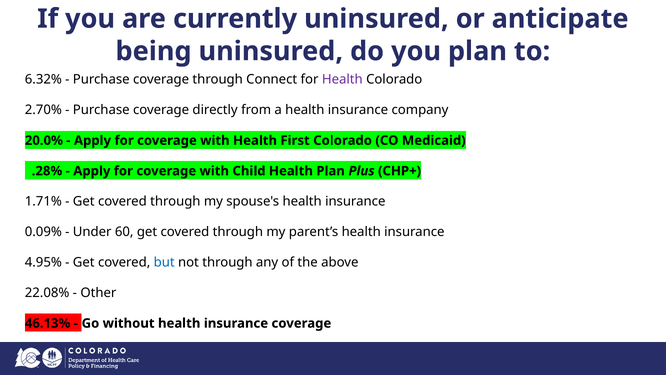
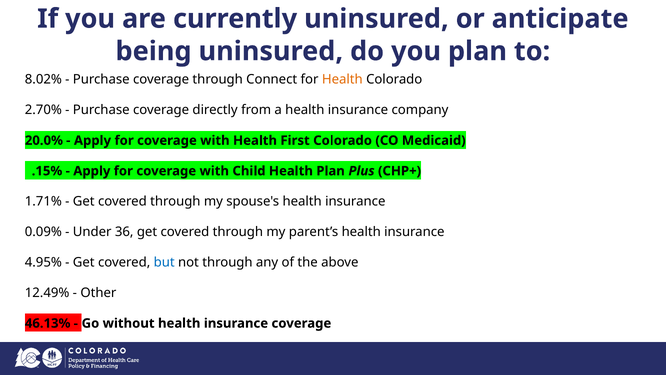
6.32%: 6.32% -> 8.02% (43, 79)
Health colour: purple -> orange (342, 79)
.28%: .28% -> .15% (47, 171)
60: 60 -> 36 (124, 232)
22.08%: 22.08% -> 12.49% (47, 293)
